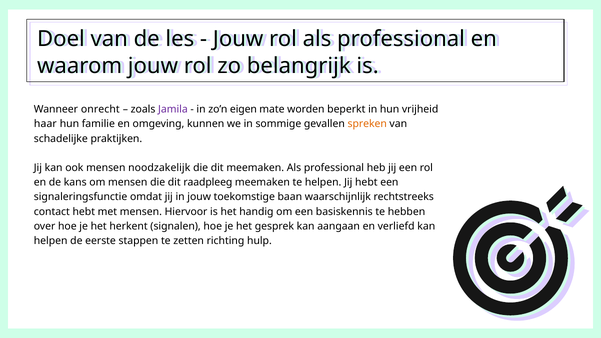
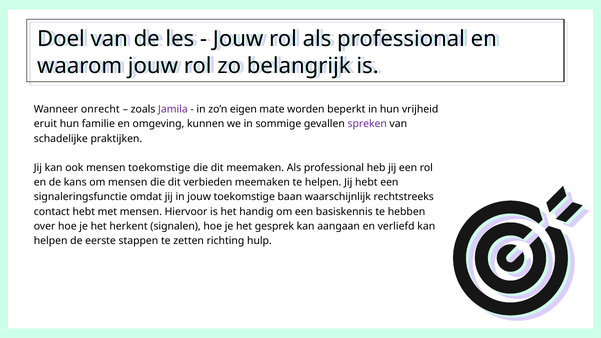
haar: haar -> eruit (45, 124)
spreken colour: orange -> purple (367, 124)
mensen noodzakelijk: noodzakelijk -> toekomstige (159, 168)
raadpleeg: raadpleeg -> verbieden (208, 182)
